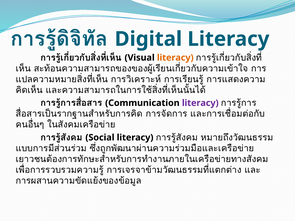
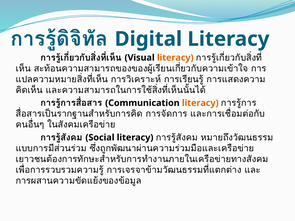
literacy colour: purple -> orange (200, 103)
